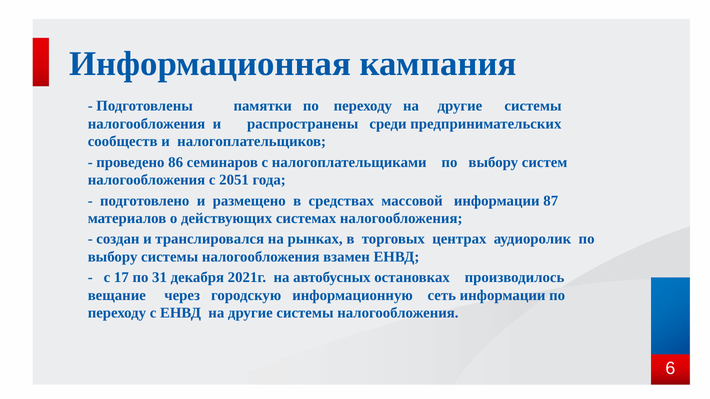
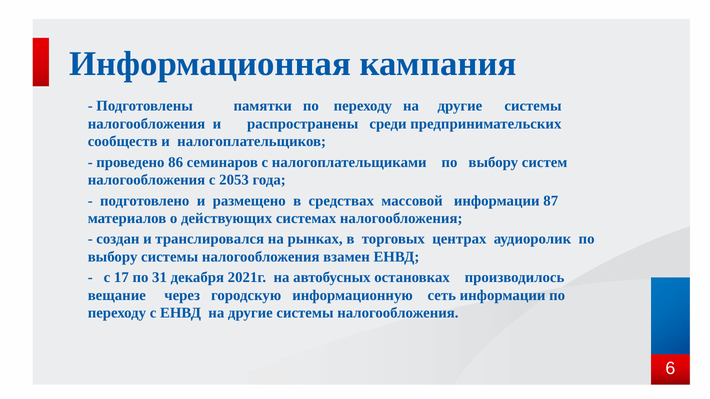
2051: 2051 -> 2053 (234, 180)
